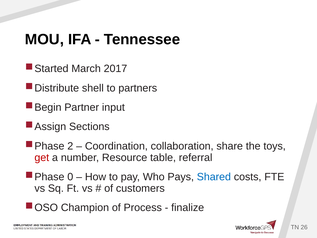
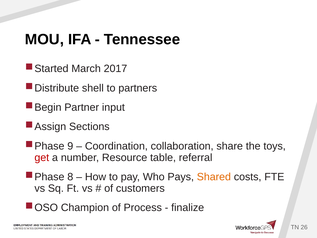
2: 2 -> 9 (70, 146)
0: 0 -> 8 (70, 177)
Shared colour: blue -> orange (214, 177)
